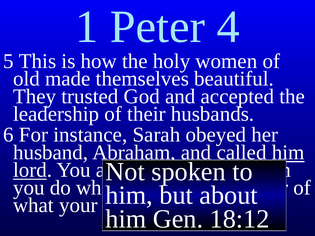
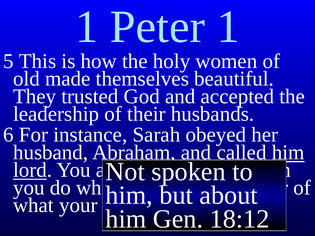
Peter 4: 4 -> 1 (228, 27)
